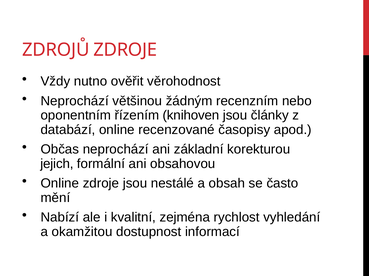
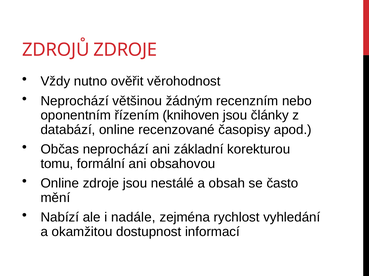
jejich: jejich -> tomu (57, 164)
kvalitní: kvalitní -> nadále (133, 218)
